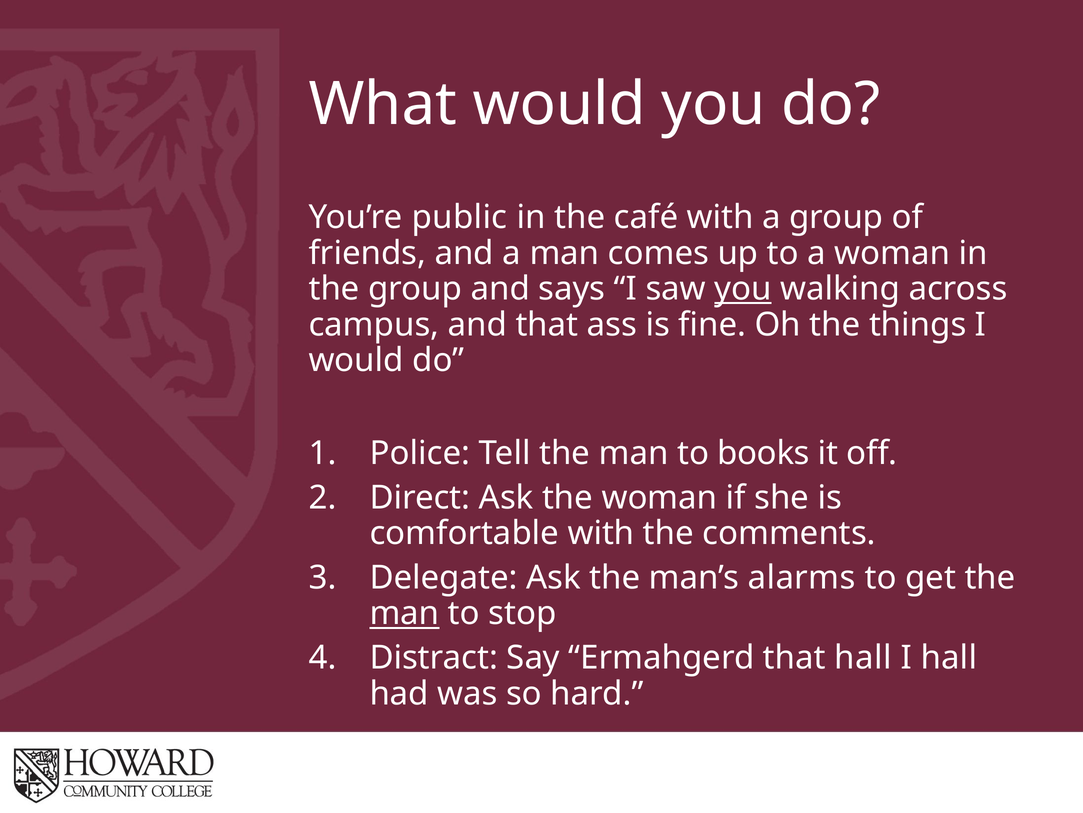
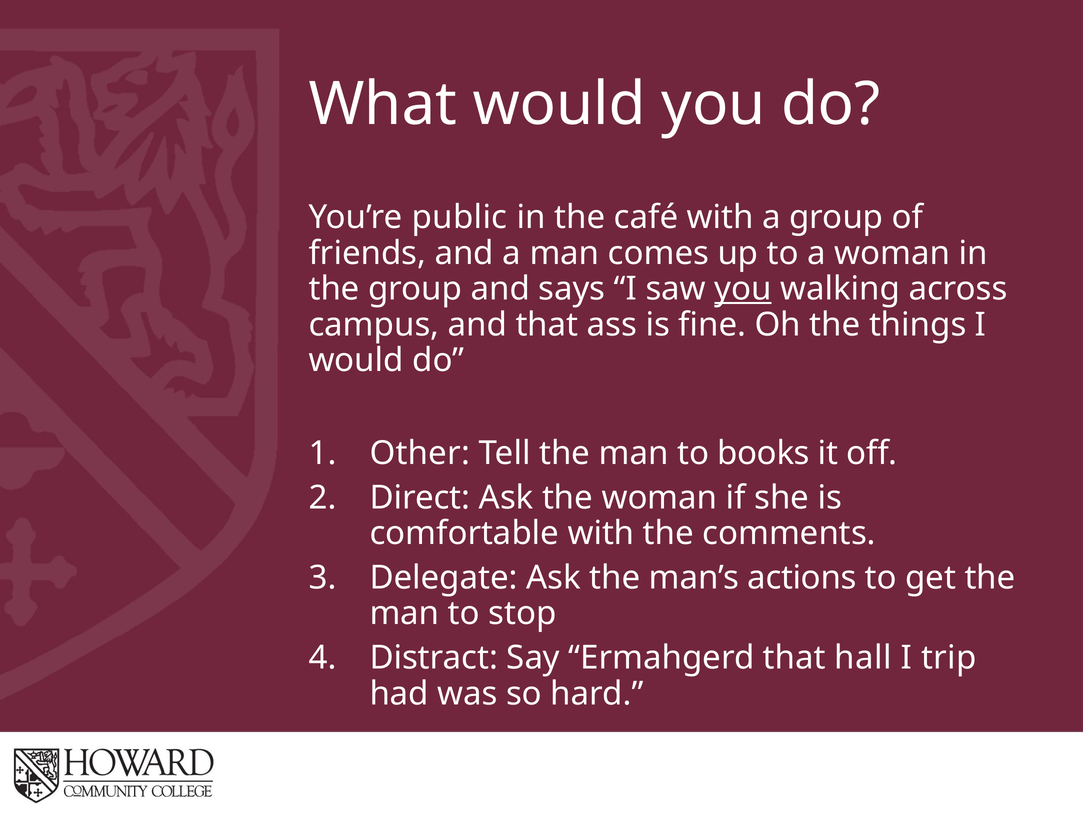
Police: Police -> Other (420, 453)
alarms: alarms -> actions (802, 577)
man underline: present -> none (404, 613)
I hall: hall -> trip (949, 657)
